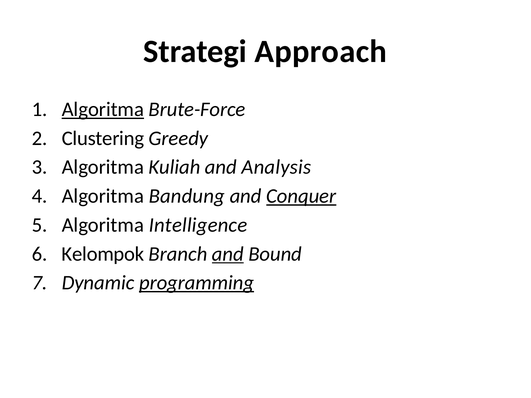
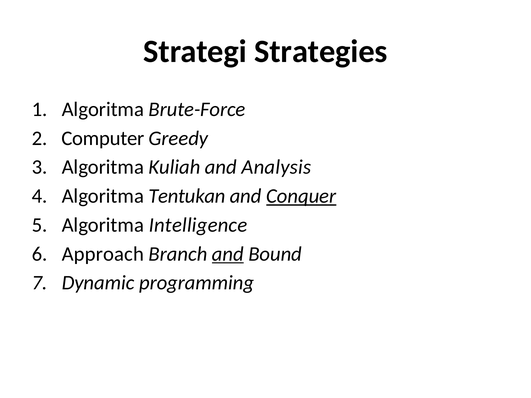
Approach: Approach -> Strategies (321, 51)
Algoritma underline: present -> none (103, 109)
Clustering: Clustering -> Computer (103, 138)
Bandung: Bandung -> Tentukan (187, 196)
Kelompok: Kelompok -> Approach (103, 254)
programming underline: present -> none (197, 283)
